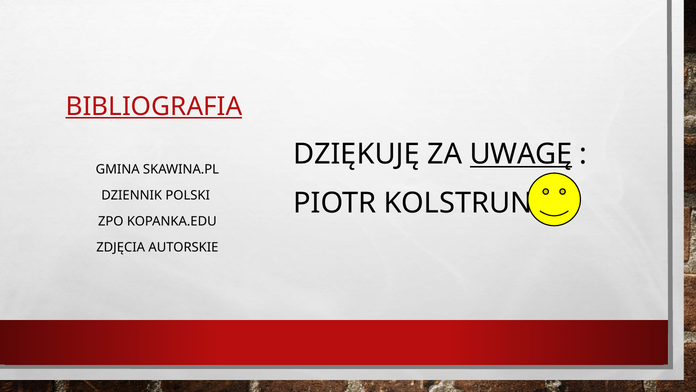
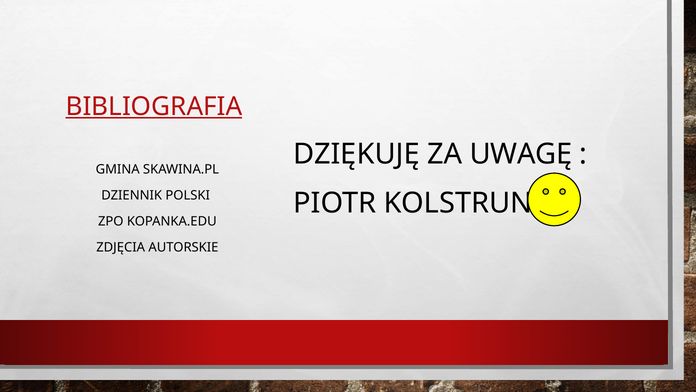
UWAGĘ underline: present -> none (521, 154)
